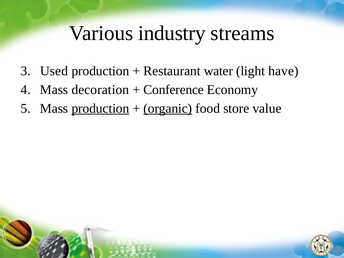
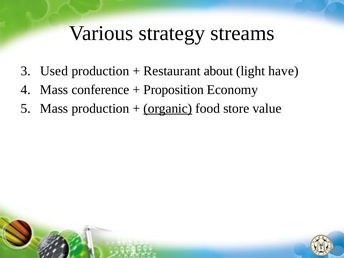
industry: industry -> strategy (172, 33)
water: water -> about (218, 71)
decoration: decoration -> conference (100, 90)
Conference: Conference -> Proposition (174, 90)
production underline: present -> none (100, 108)
